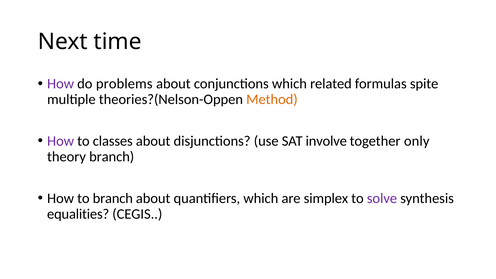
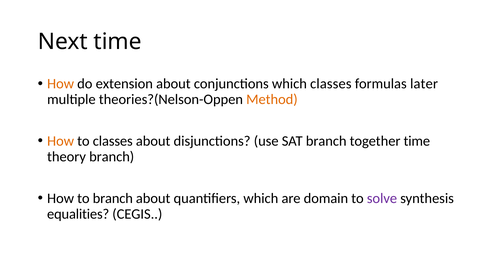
How colour: purple -> orange (61, 84)
problems: problems -> extension (124, 84)
which related: related -> classes (331, 84)
spite: spite -> later (424, 84)
How colour: purple -> orange (61, 141)
SAT involve: involve -> branch (326, 141)
together only: only -> time (417, 141)
simplex: simplex -> domain (326, 198)
